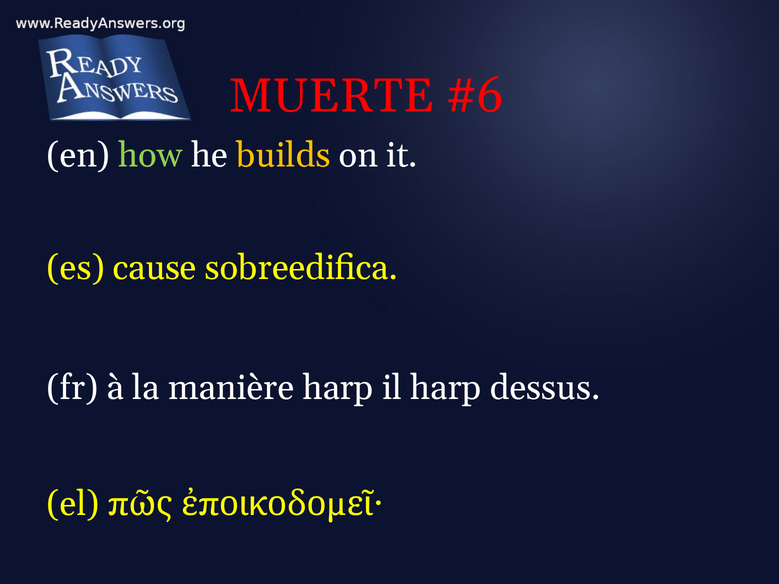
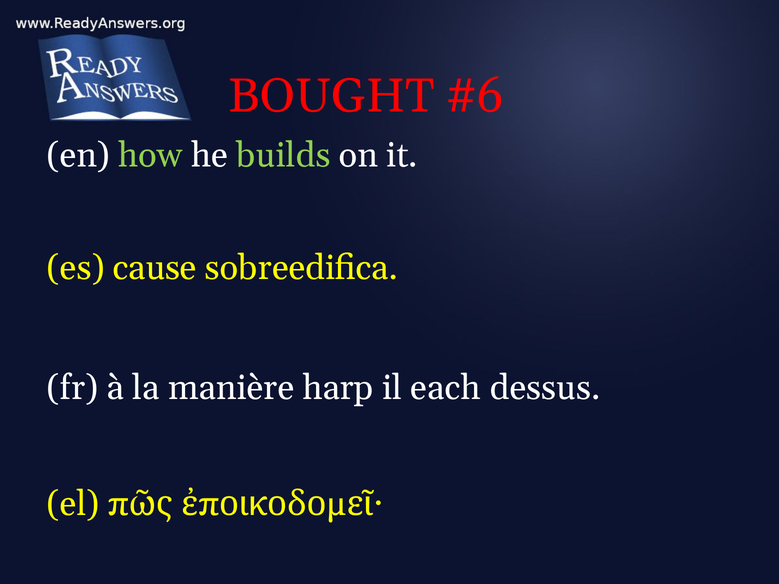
MUERTE: MUERTE -> BOUGHT (331, 96)
builds colour: yellow -> light green (283, 155)
il harp: harp -> each (446, 388)
